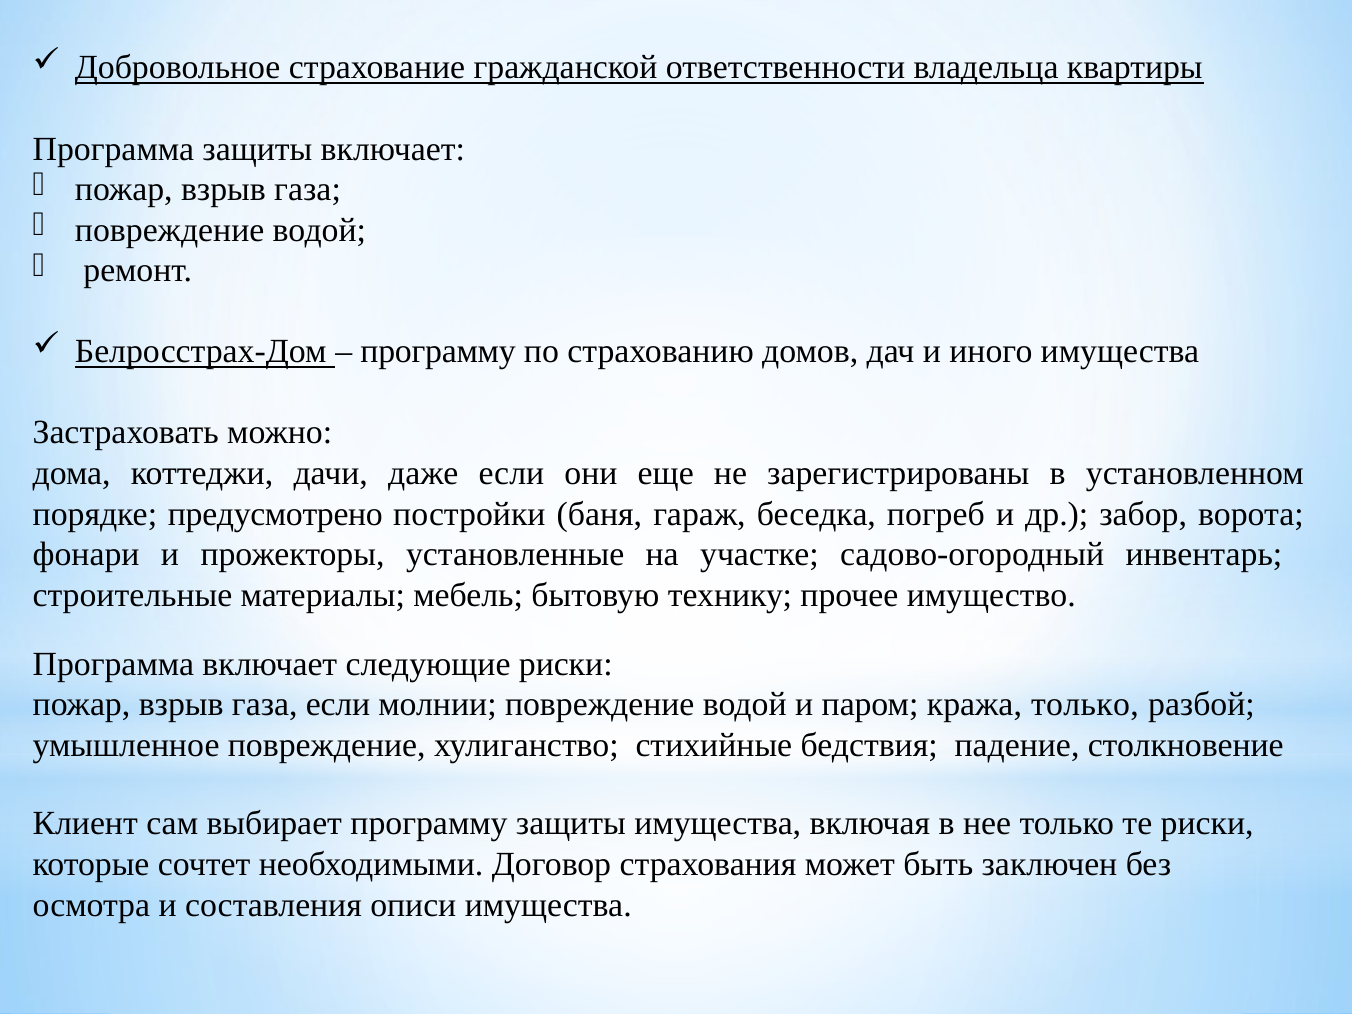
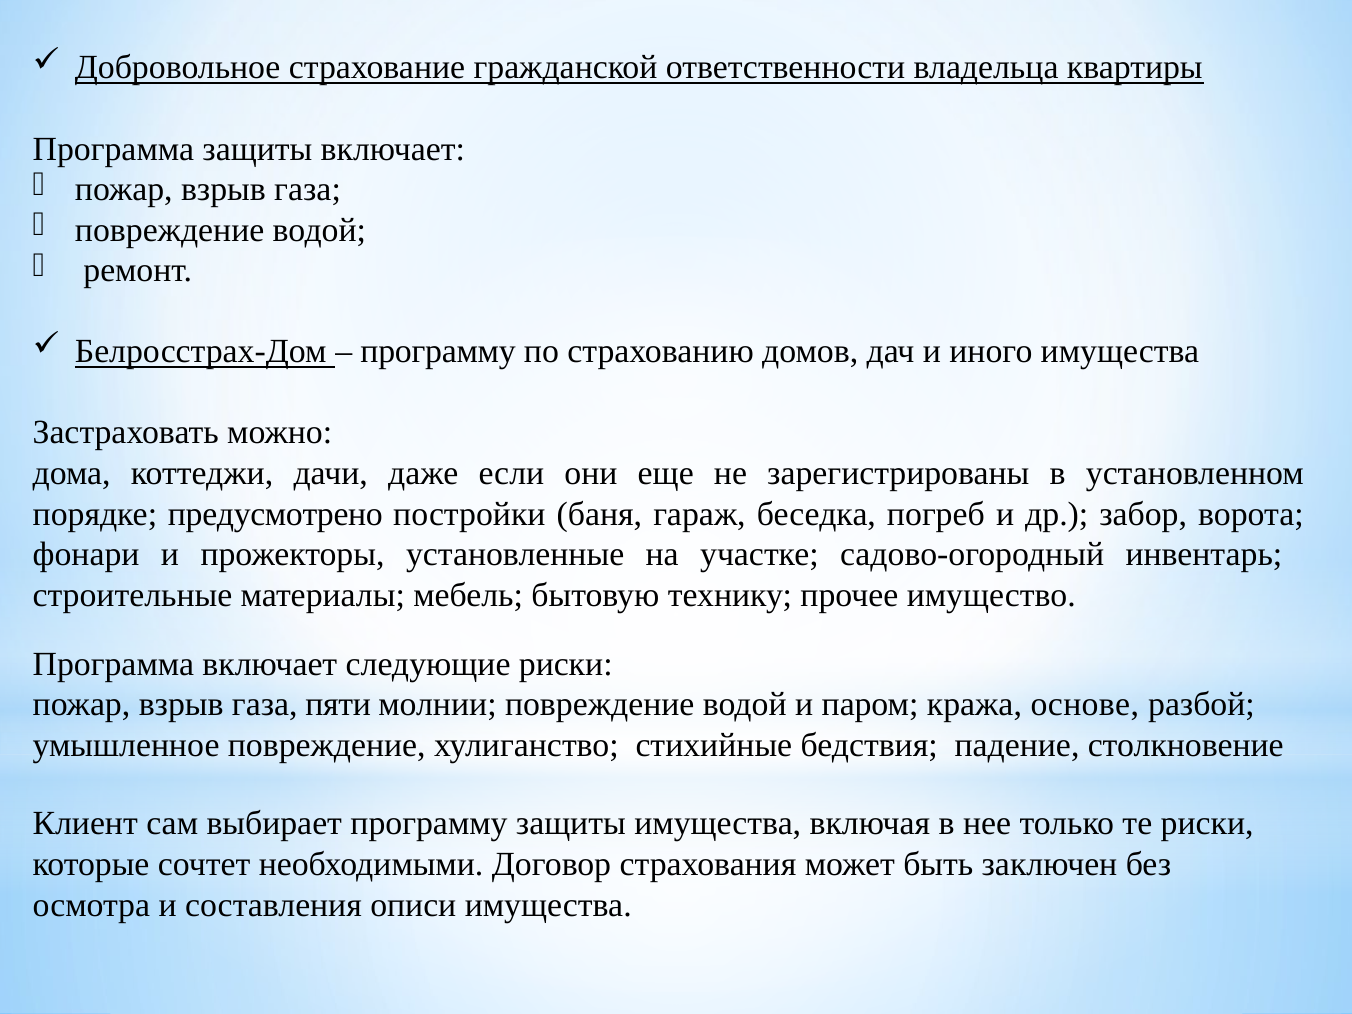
газа если: если -> пяти (338, 705)
кража только: только -> основе (1085, 705)
